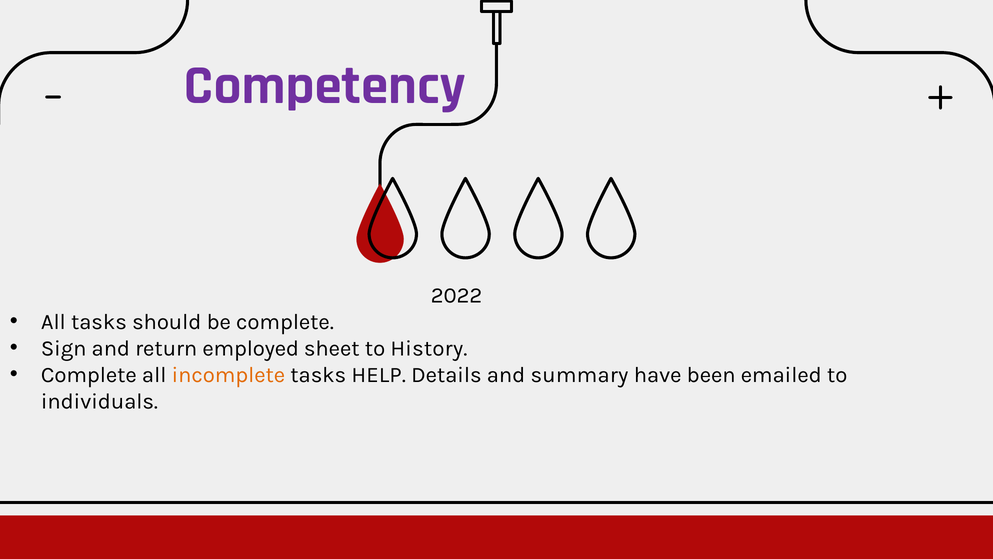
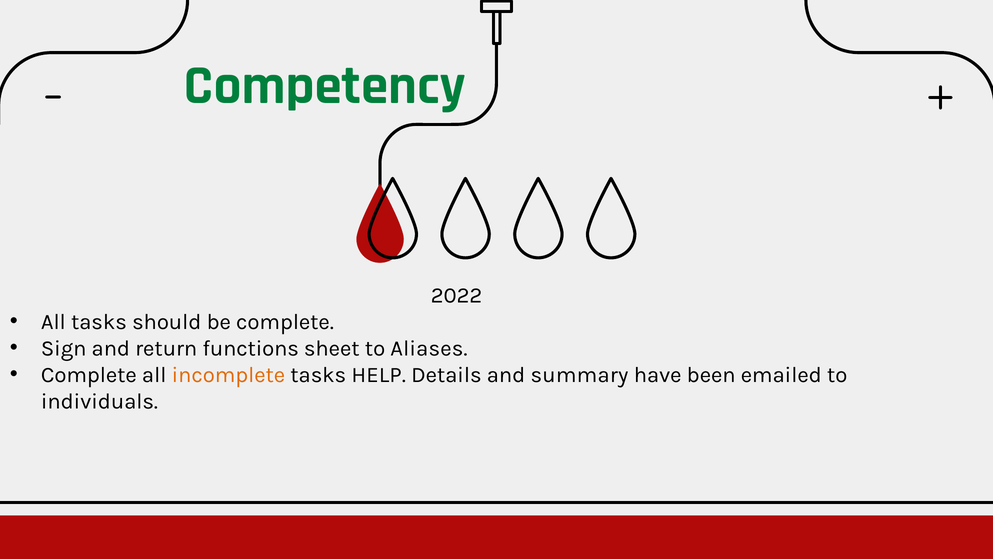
Competency colour: purple -> green (325, 85)
employed: employed -> functions (251, 348)
History: History -> Aliases (429, 348)
